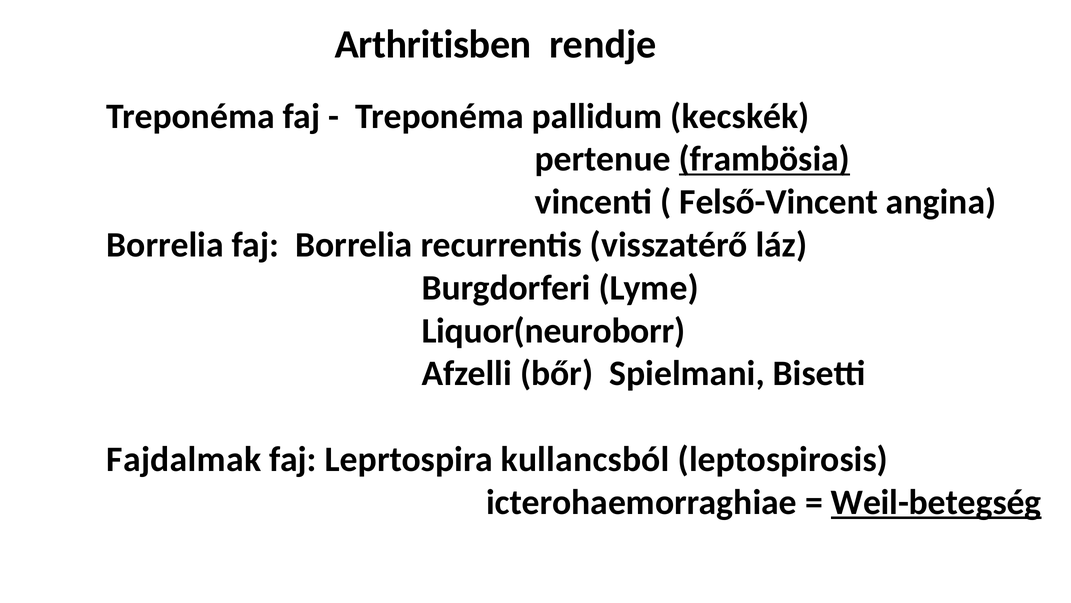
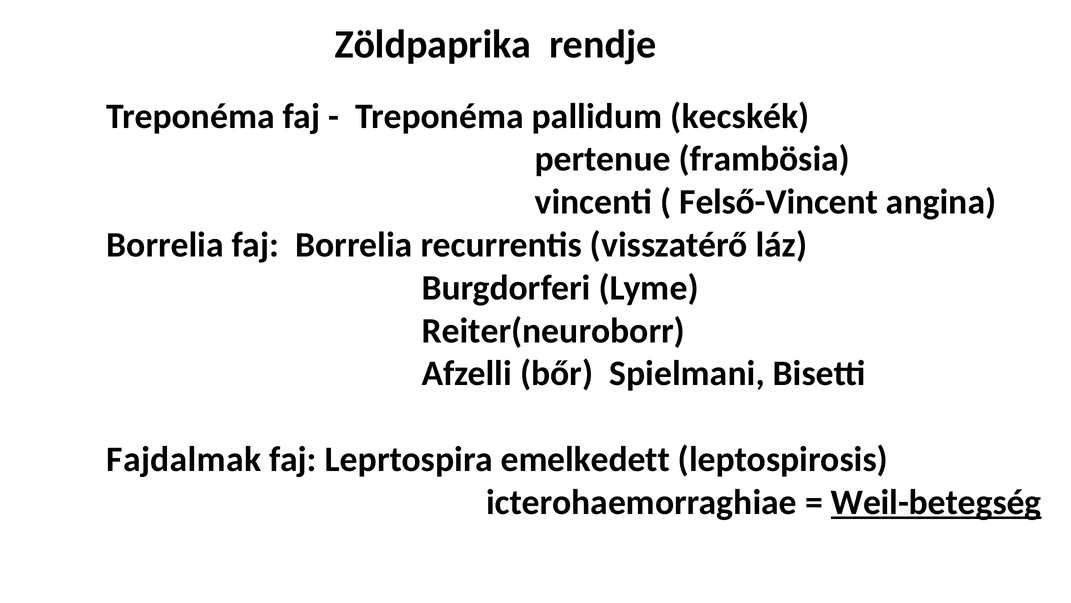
Arthritisben: Arthritisben -> Zöldpaprika (433, 45)
frambösia underline: present -> none (764, 159)
Liquor(neuroborr: Liquor(neuroborr -> Reiter(neuroborr (553, 330)
kullancsból: kullancsból -> emelkedett (585, 459)
